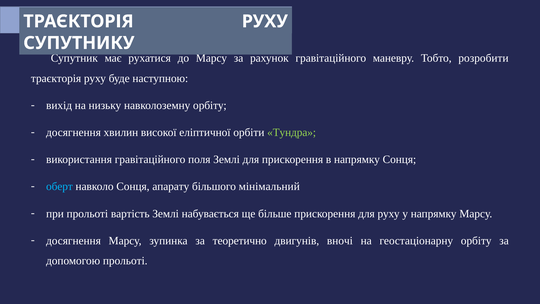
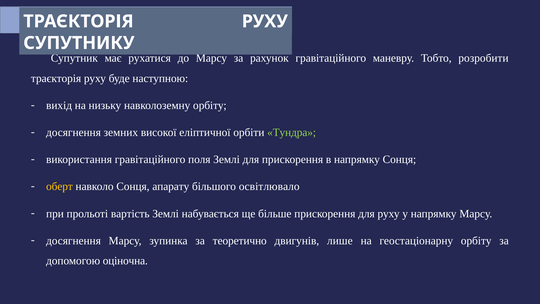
хвилин: хвилин -> земних (121, 132)
оберт colour: light blue -> yellow (59, 186)
мінімальний: мінімальний -> освітлювало (269, 186)
вночі: вночі -> лише (340, 240)
допомогою прольоті: прольоті -> оціночна (125, 261)
